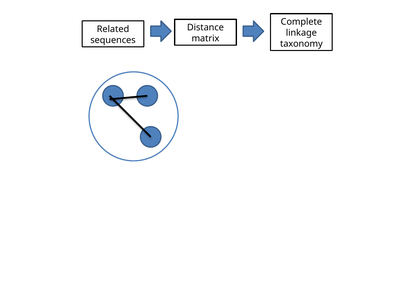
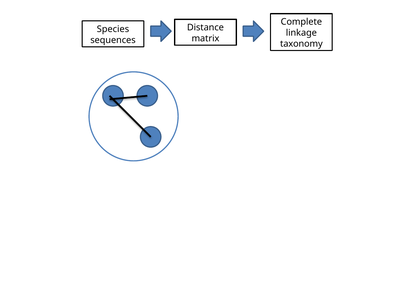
Related: Related -> Species (113, 29)
